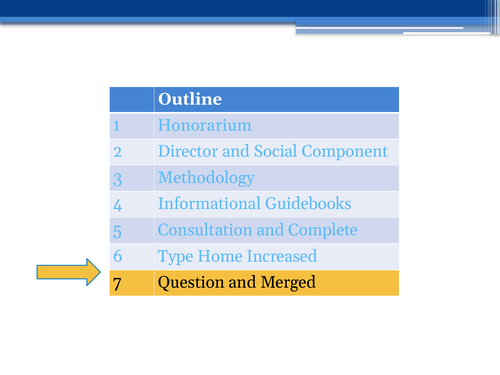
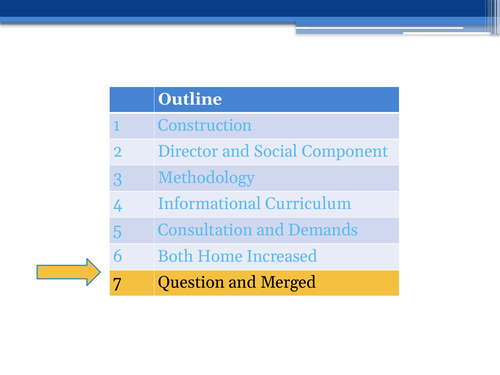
Honorarium: Honorarium -> Construction (205, 125)
Guidebooks: Guidebooks -> Curriculum (308, 204)
Complete: Complete -> Demands (323, 230)
Type: Type -> Both (176, 256)
